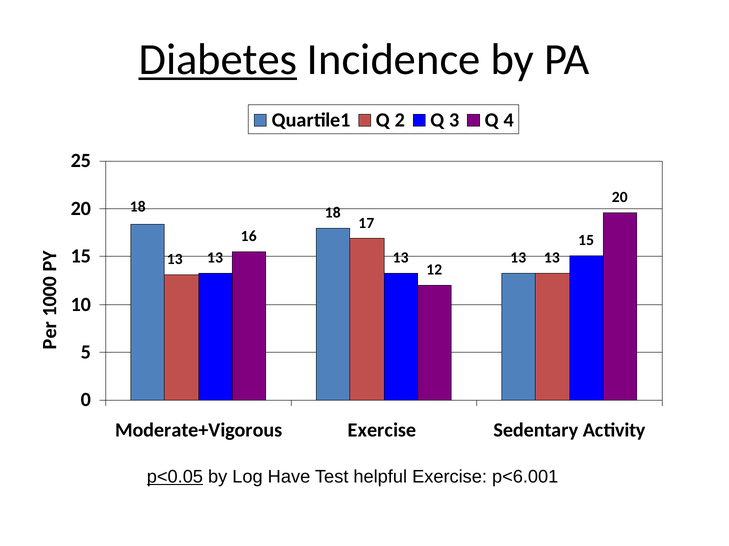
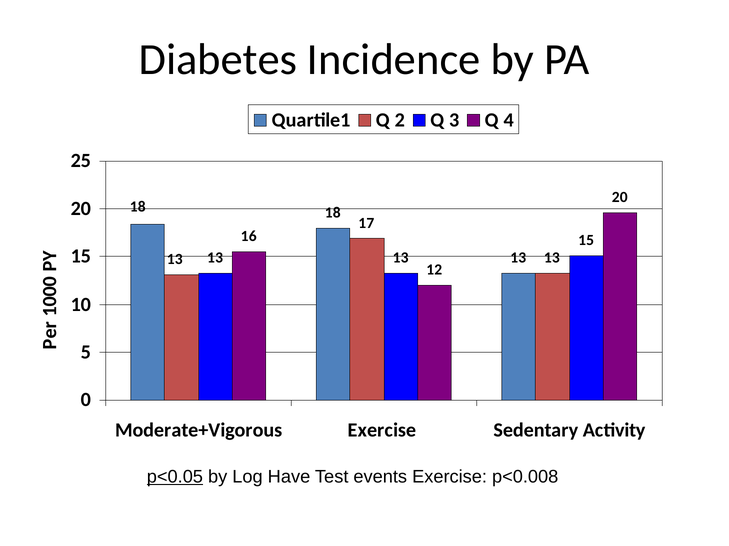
Diabetes underline: present -> none (218, 60)
helpful: helpful -> events (380, 477)
p<6.001: p<6.001 -> p<0.008 (525, 477)
